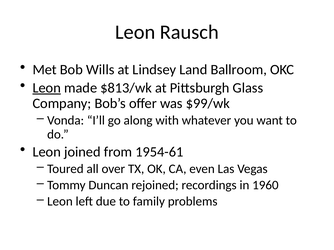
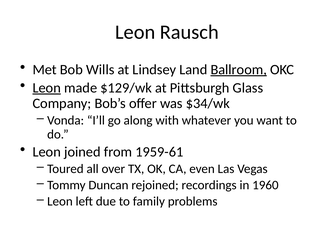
Ballroom underline: none -> present (239, 70)
$813/wk: $813/wk -> $129/wk (126, 88)
$99/wk: $99/wk -> $34/wk (208, 104)
1954-61: 1954-61 -> 1959-61 (159, 152)
